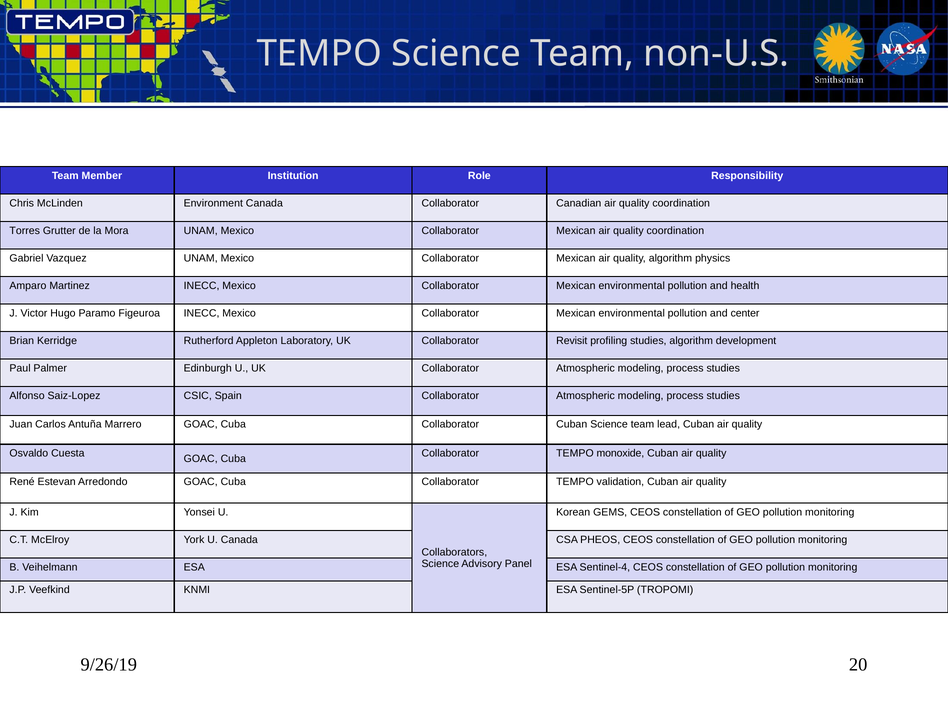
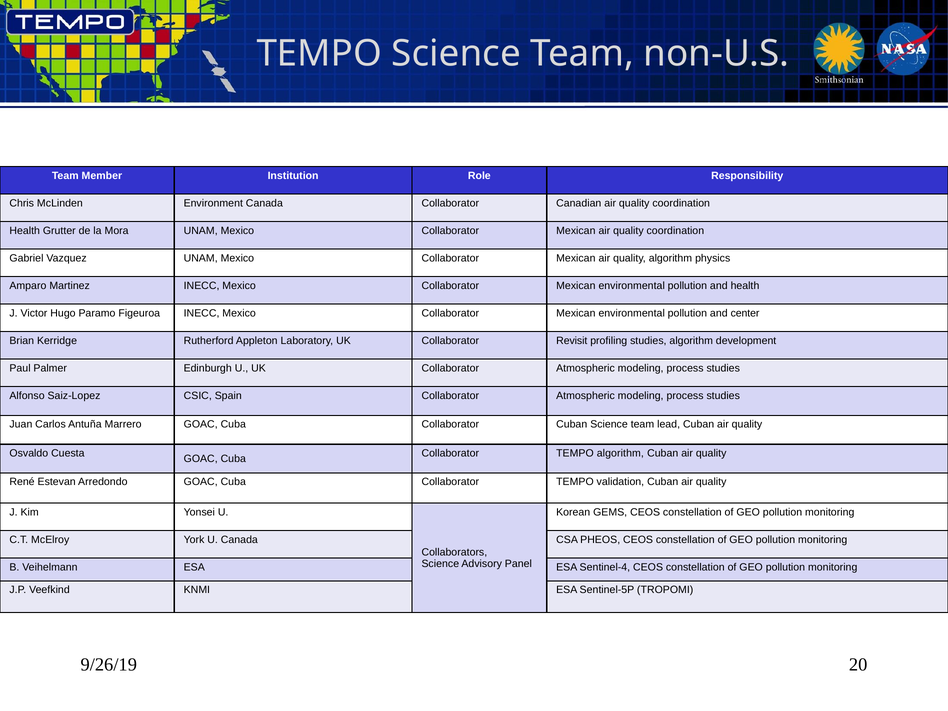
Torres: Torres -> Health (25, 231)
TEMPO monoxide: monoxide -> algorithm (620, 453)
